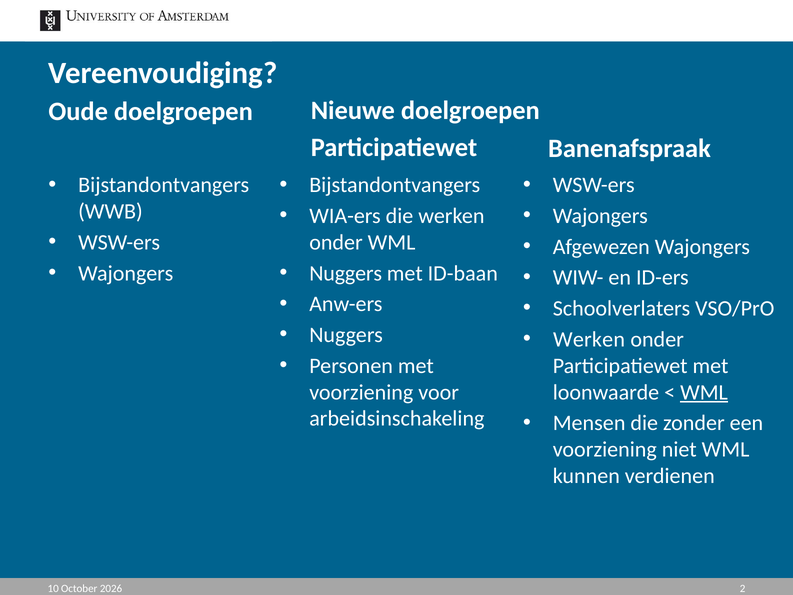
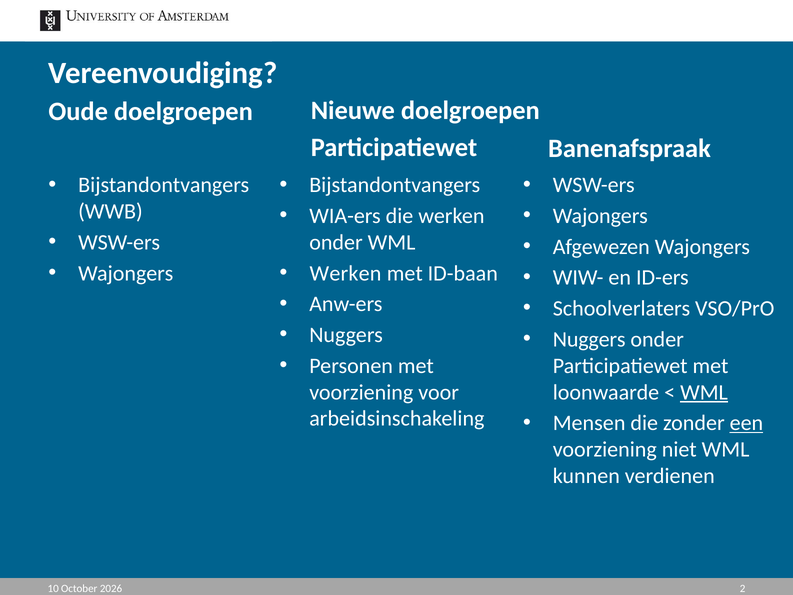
Nuggers: Nuggers -> Werken (346, 273)
Werken: Werken -> Nuggers (589, 339)
een underline: none -> present (746, 423)
